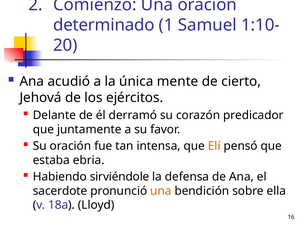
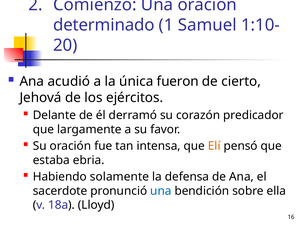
mente: mente -> fueron (178, 82)
juntamente: juntamente -> largamente (89, 129)
sirviéndole: sirviéndole -> solamente (119, 177)
una colour: orange -> blue (161, 191)
